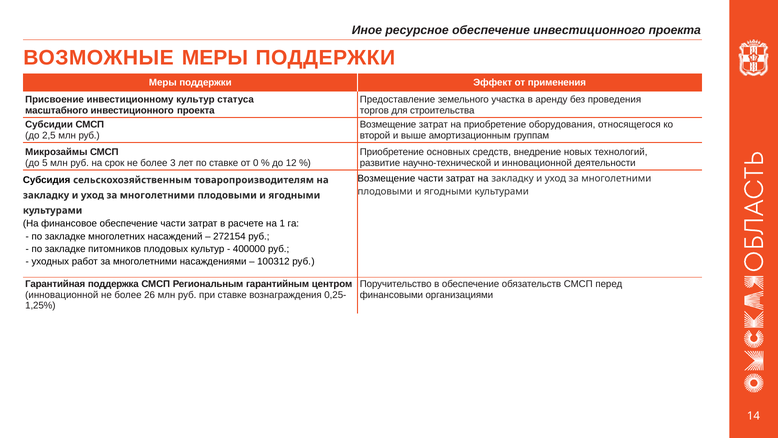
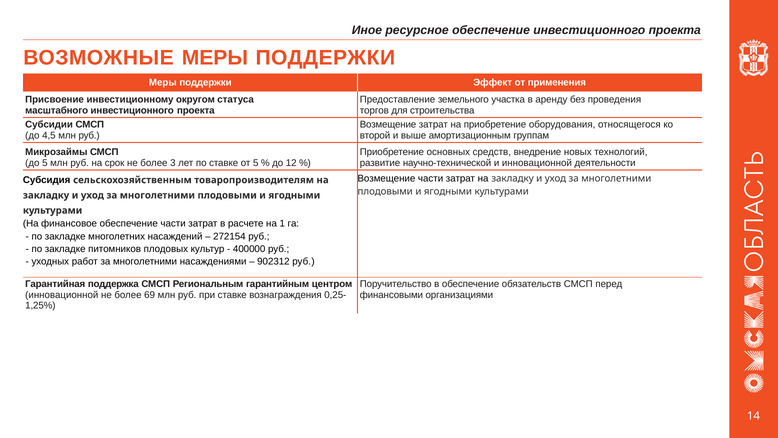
инвестиционному культур: культур -> округом (195, 100)
2,5: 2,5 -> 4,5 (49, 135)
от 0: 0 -> 5 (256, 163)
100312: 100312 -> 902312 (273, 261)
26: 26 -> 69 (150, 295)
